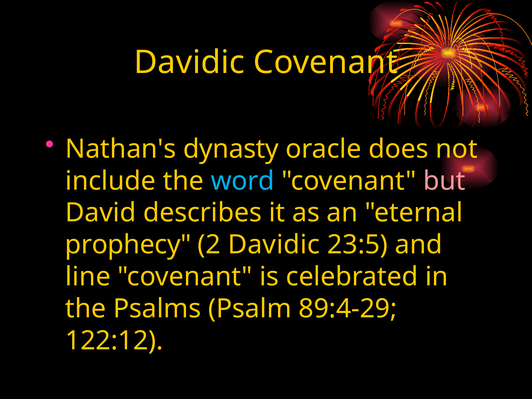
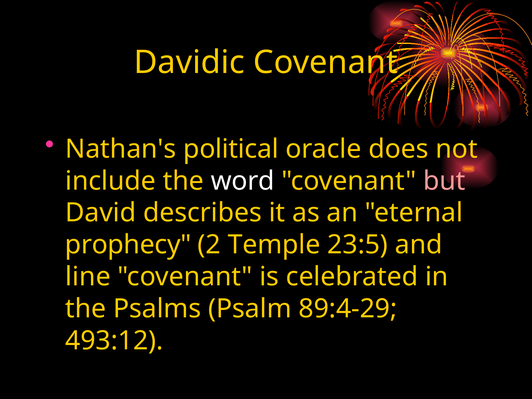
dynasty: dynasty -> political (231, 149)
word colour: light blue -> white (243, 181)
2 Davidic: Davidic -> Temple (274, 245)
122:12: 122:12 -> 493:12 (114, 341)
